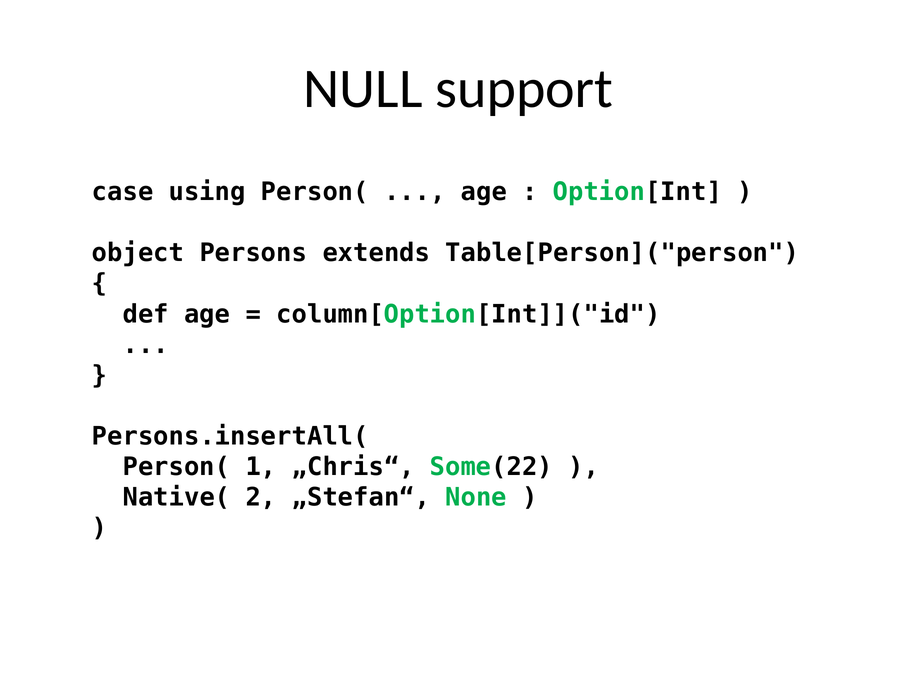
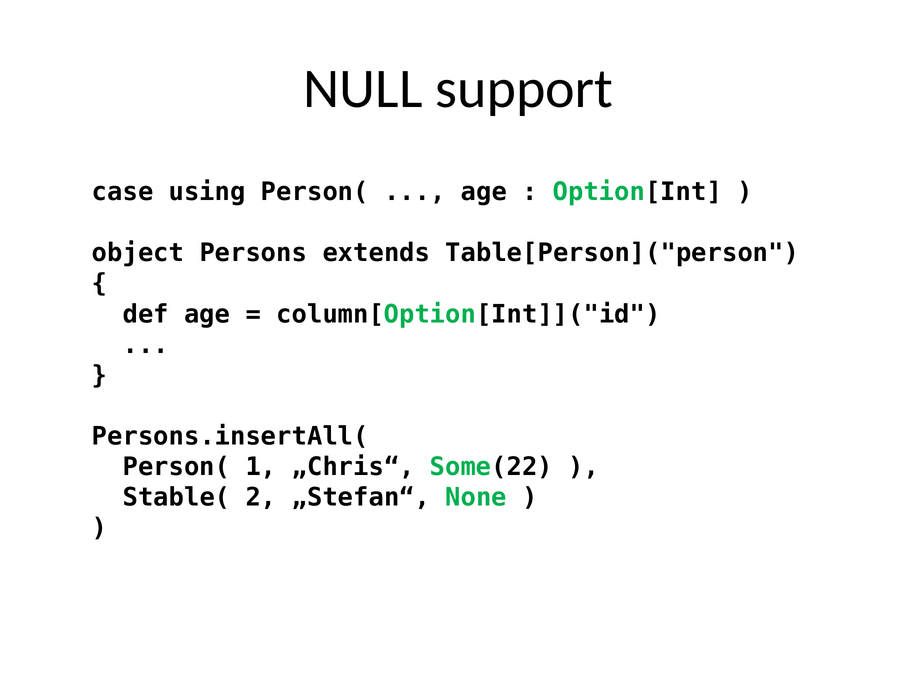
Native(: Native( -> Stable( (176, 498)
